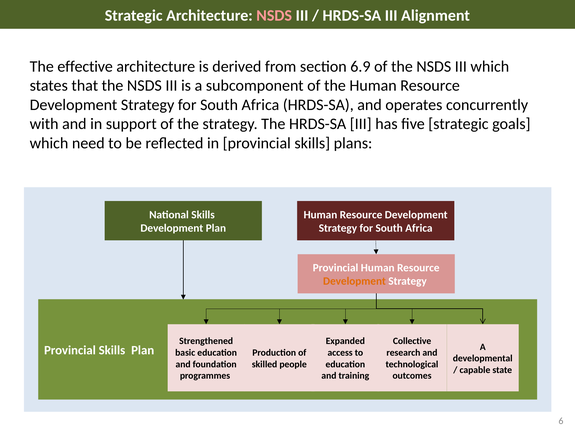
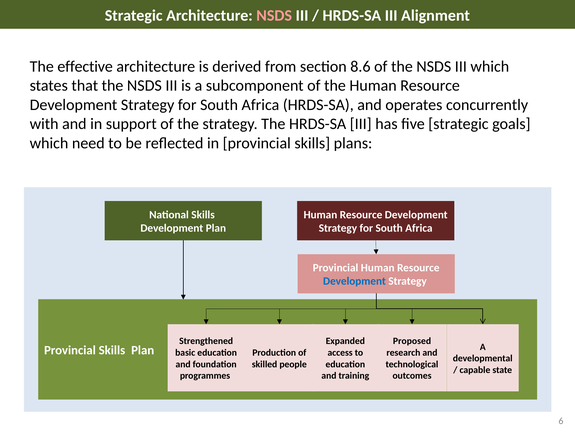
6.9: 6.9 -> 8.6 (360, 66)
Development colour: orange -> blue (354, 281)
Collective: Collective -> Proposed (412, 341)
